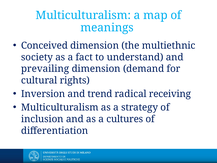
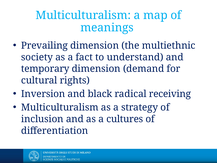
Conceived: Conceived -> Prevailing (44, 46)
prevailing: prevailing -> temporary (45, 69)
trend: trend -> black (100, 94)
